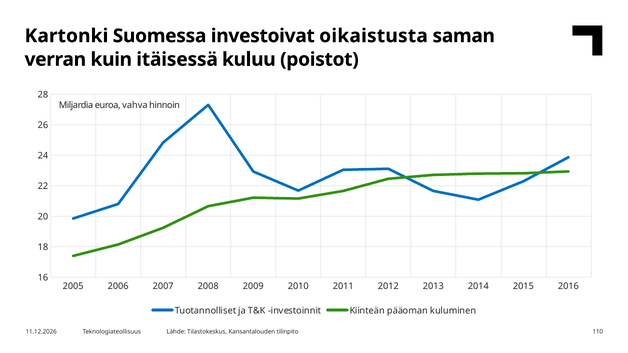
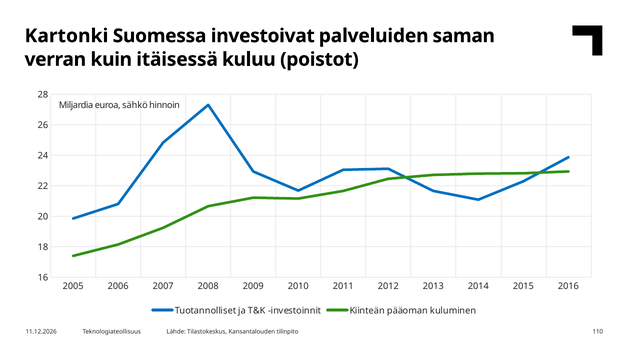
oikaistusta: oikaistusta -> palveluiden (374, 36)
vahva: vahva -> sähkö (135, 105)
